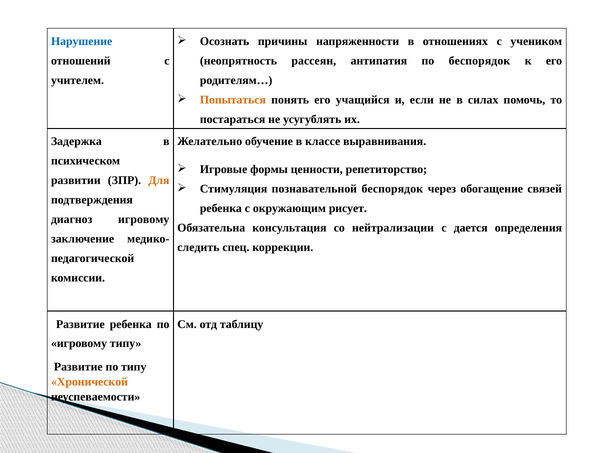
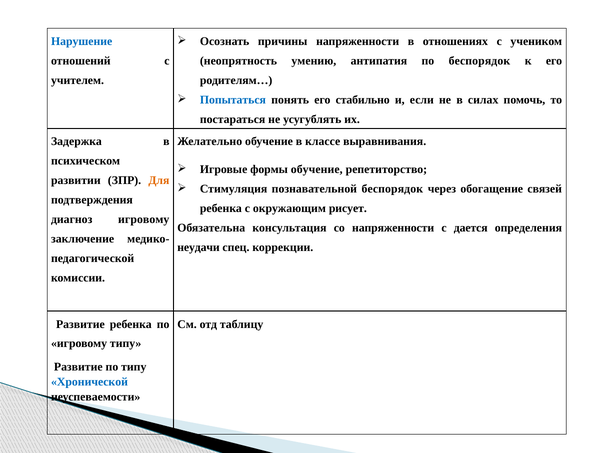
рассеян: рассеян -> умению (314, 61)
Попытаться colour: orange -> blue (233, 100)
учащийся: учащийся -> стабильно (363, 100)
формы ценности: ценности -> обучение (317, 169)
со нейтрализации: нейтрализации -> напряженности (393, 228)
следить: следить -> неудачи (198, 247)
Хронической colour: orange -> blue (89, 382)
